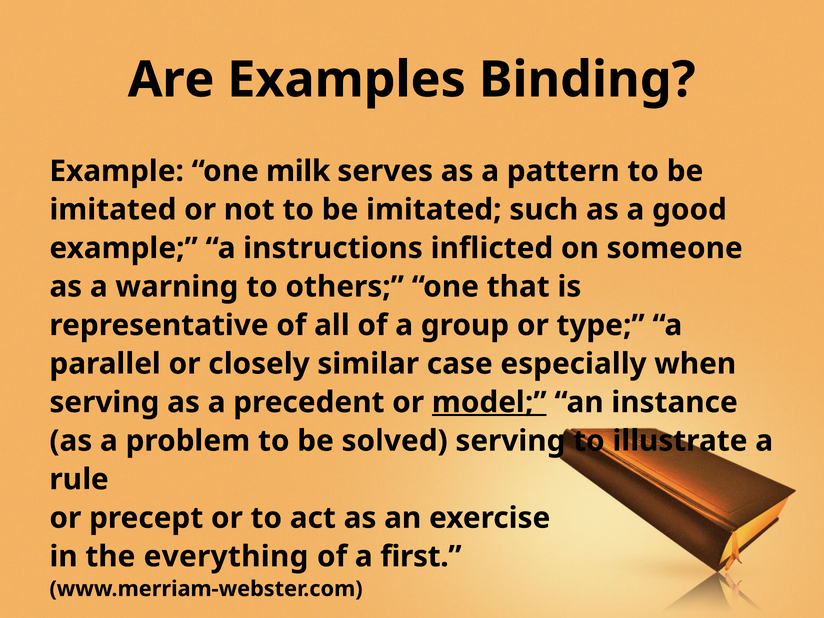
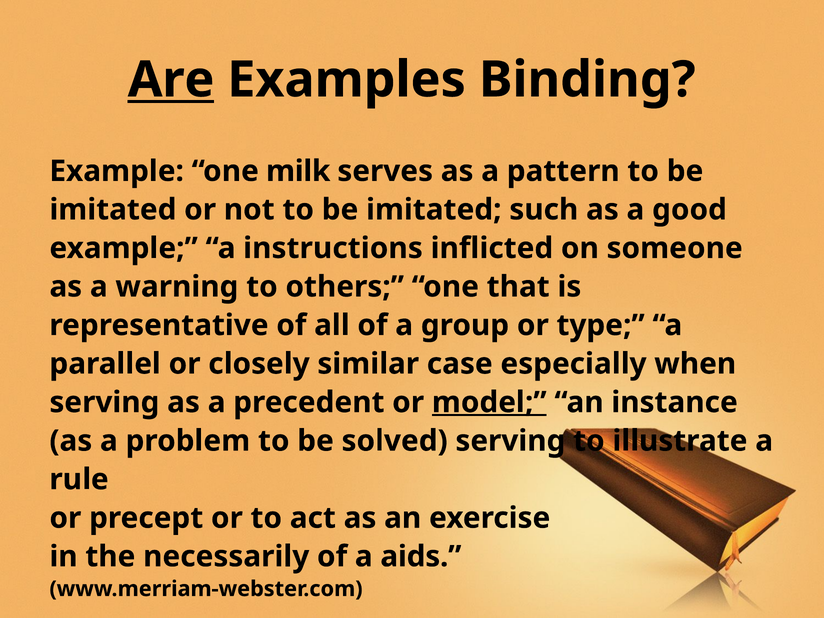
Are underline: none -> present (171, 80)
everything: everything -> necessarily (226, 557)
first: first -> aids (421, 557)
